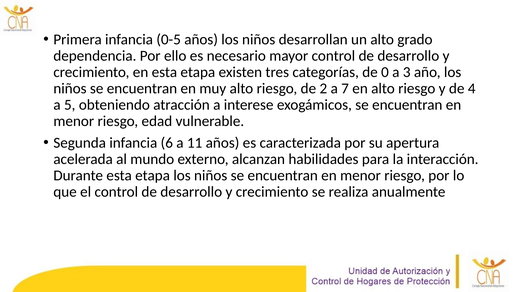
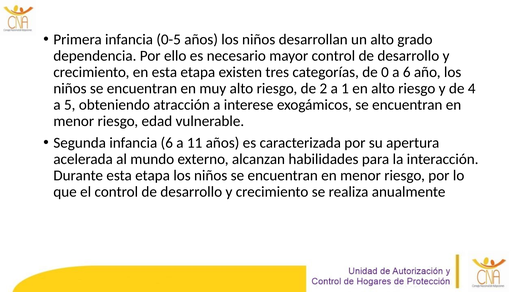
a 3: 3 -> 6 (407, 72)
7: 7 -> 1 (345, 88)
